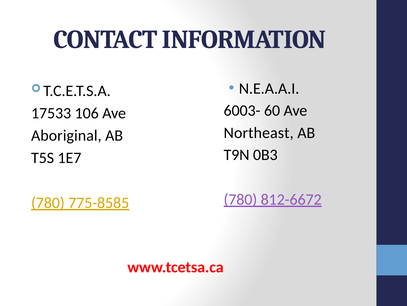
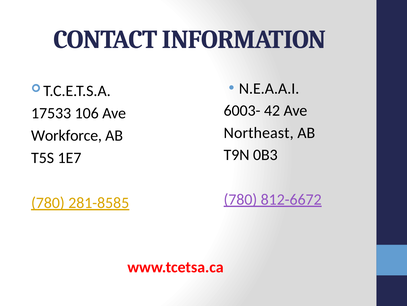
60: 60 -> 42 (272, 110)
Aboriginal: Aboriginal -> Workforce (66, 135)
775-8585: 775-8585 -> 281-8585 (99, 202)
